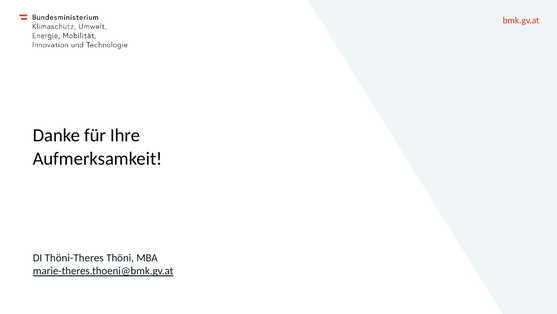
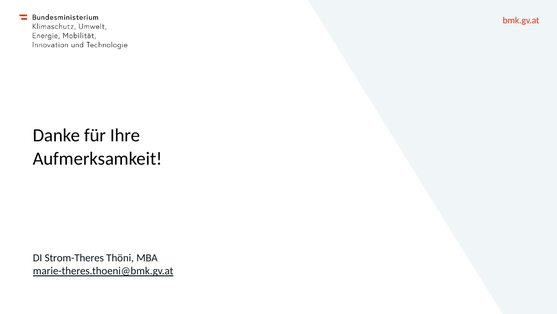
Thöni-Theres: Thöni-Theres -> Strom-Theres (74, 257)
